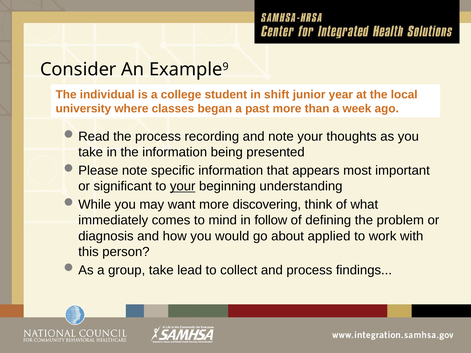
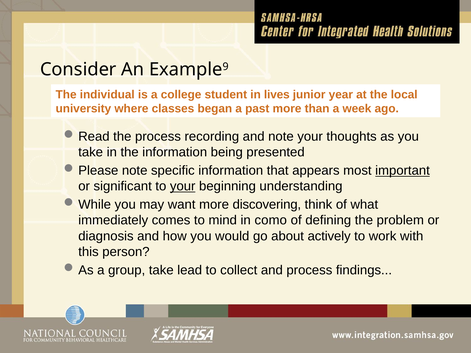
shift: shift -> lives (277, 95)
important underline: none -> present (403, 171)
follow: follow -> como (271, 220)
applied: applied -> actively (329, 236)
